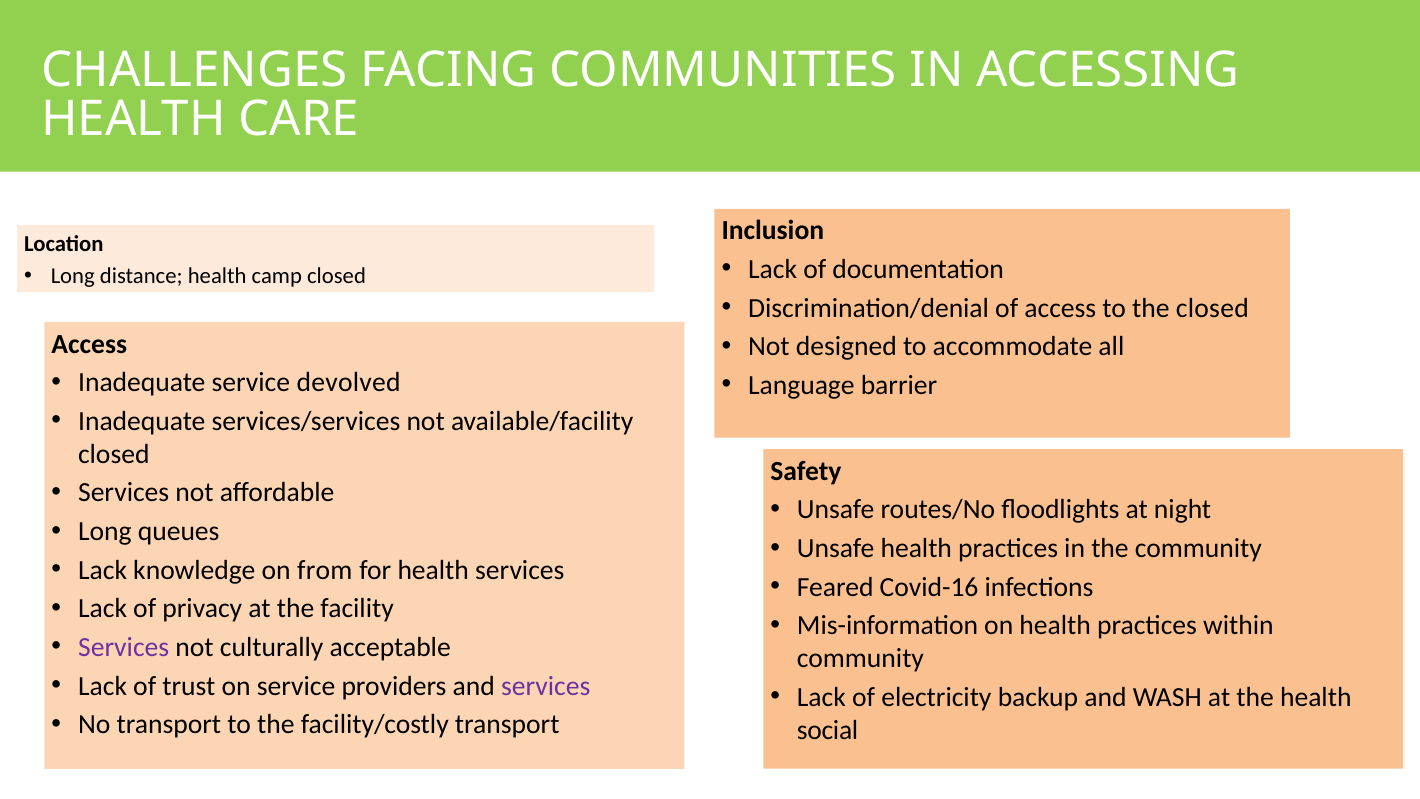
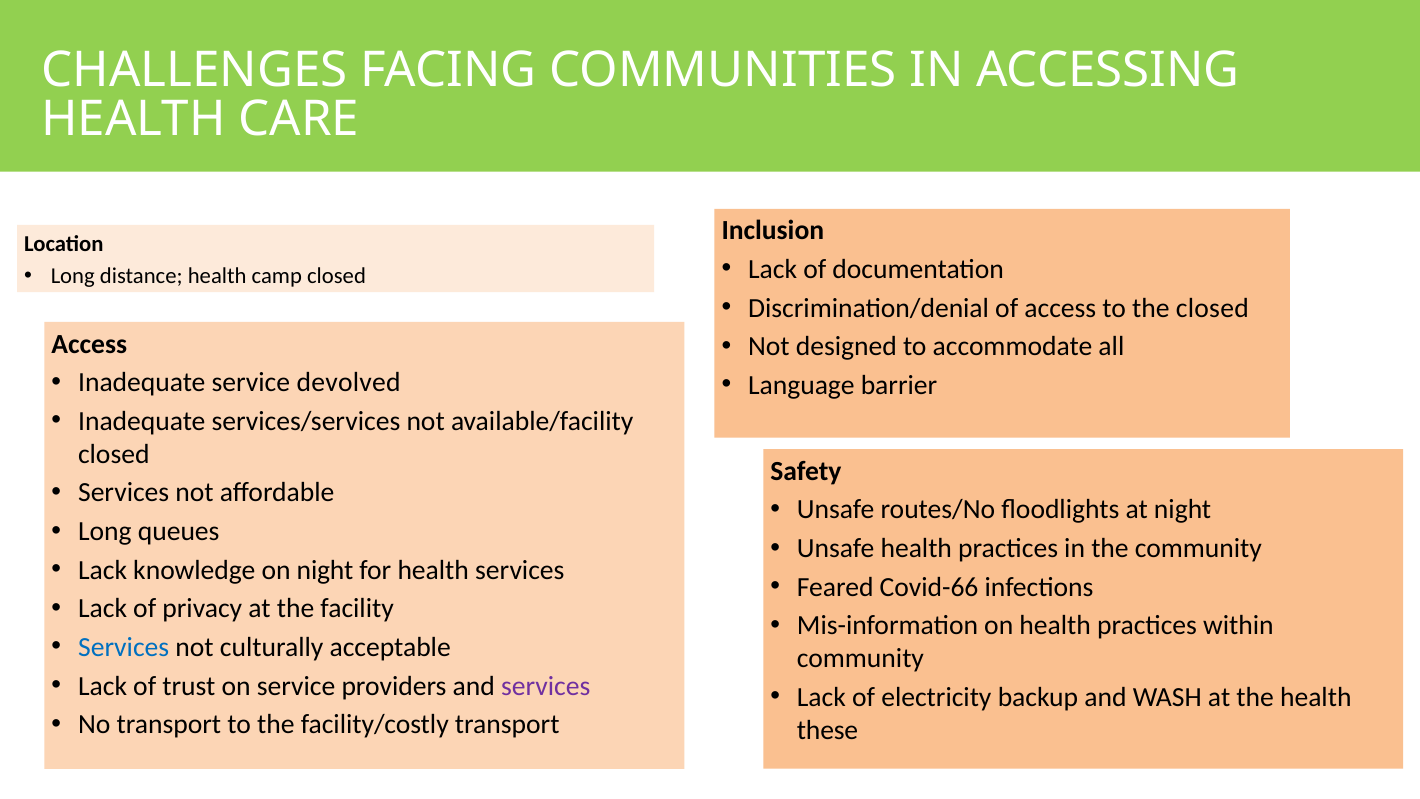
on from: from -> night (325, 570)
Covid-16: Covid-16 -> Covid-66 (929, 587)
Services colour: purple -> blue (124, 647)
social: social -> these (828, 730)
